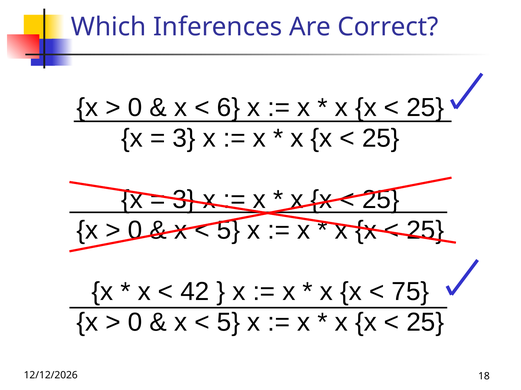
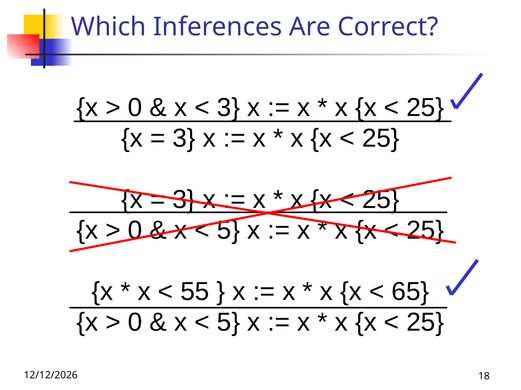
6: 6 -> 3 (228, 108)
42: 42 -> 55 (195, 292)
75: 75 -> 65 (410, 292)
